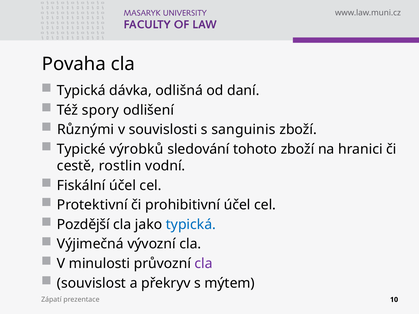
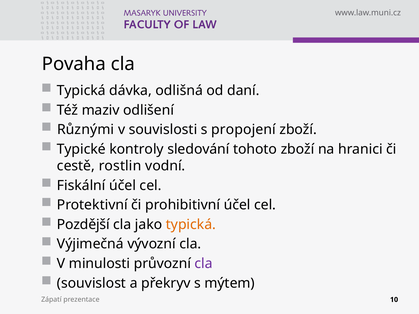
spory: spory -> maziv (101, 110)
sanguinis: sanguinis -> propojení (244, 130)
výrobků: výrobků -> kontroly (137, 149)
typická colour: blue -> orange (191, 225)
